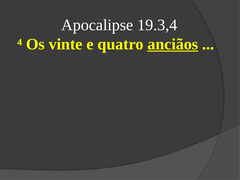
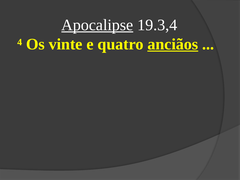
Apocalipse underline: none -> present (97, 25)
